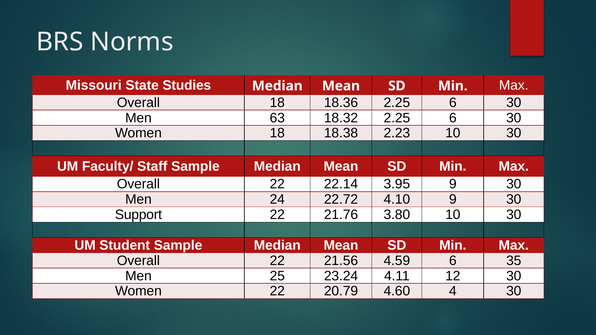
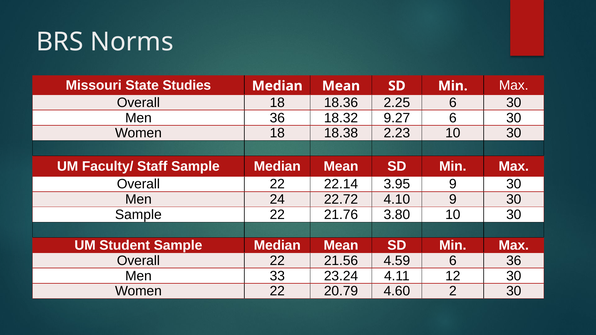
Men 63: 63 -> 36 (277, 118)
18.32 2.25: 2.25 -> 9.27 (397, 118)
Support: Support -> Sample (138, 215)
6 35: 35 -> 36 (514, 261)
25: 25 -> 33 (277, 276)
4: 4 -> 2 (453, 291)
